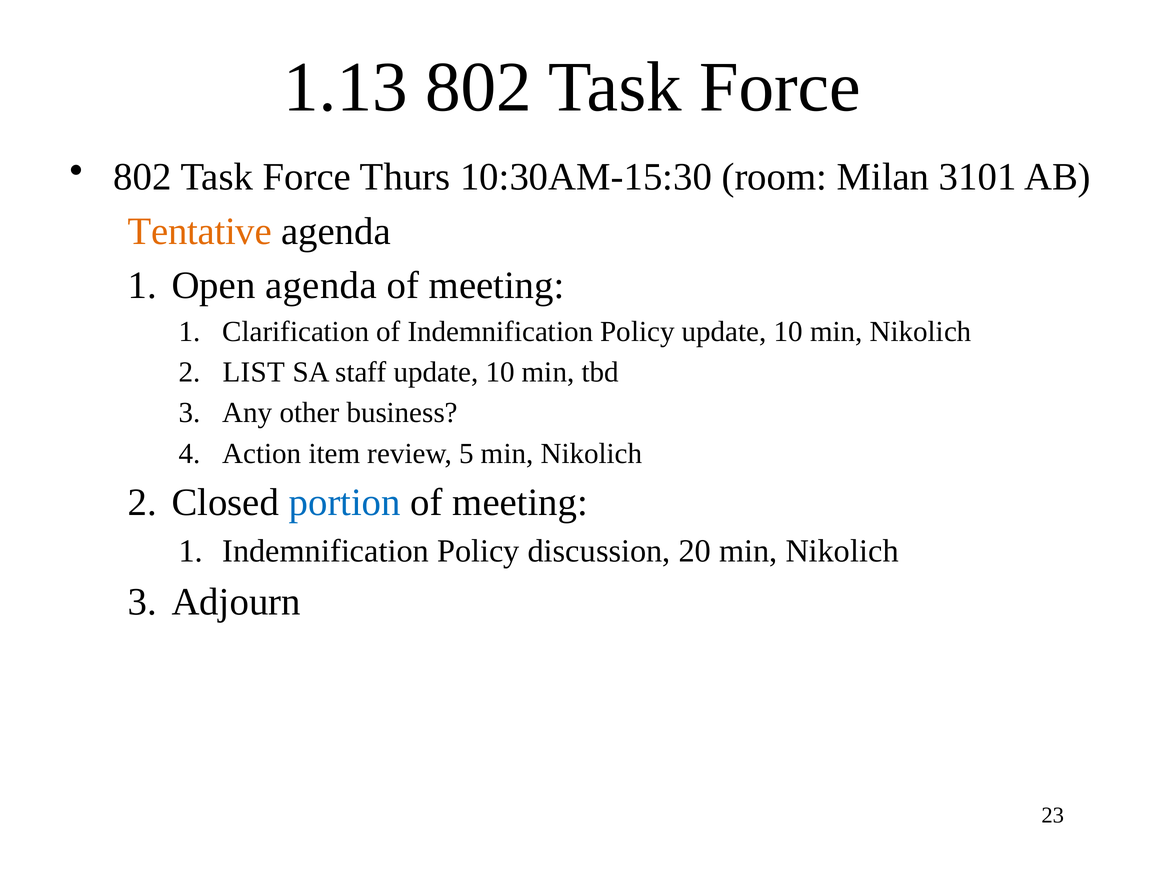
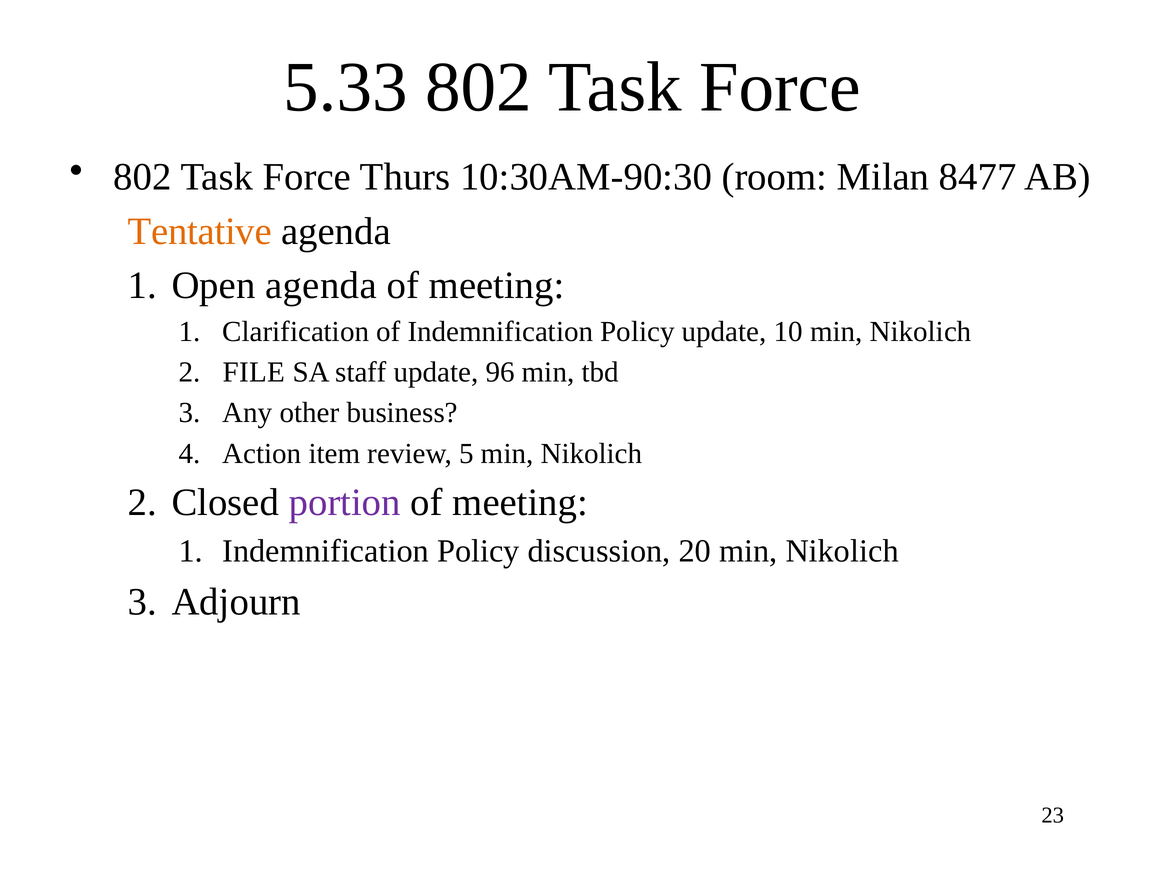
1.13: 1.13 -> 5.33 (346, 87)
10:30AM-15:30: 10:30AM-15:30 -> 10:30AM-90:30 (586, 177)
3101: 3101 -> 8477 (978, 177)
LIST: LIST -> FILE (254, 372)
staff update 10: 10 -> 96 (500, 372)
portion colour: blue -> purple (345, 503)
